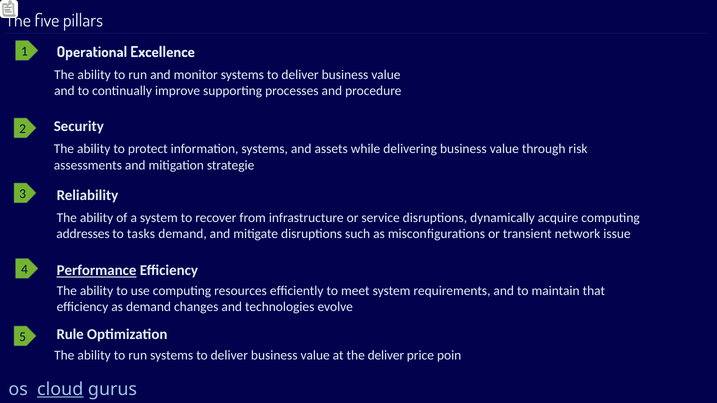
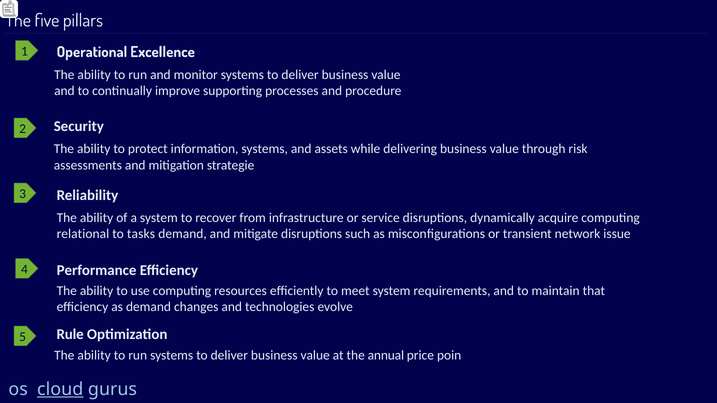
addresses: addresses -> relational (83, 234)
Performance underline: present -> none (97, 271)
the deliver: deliver -> annual (386, 355)
